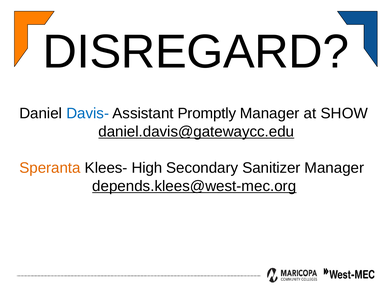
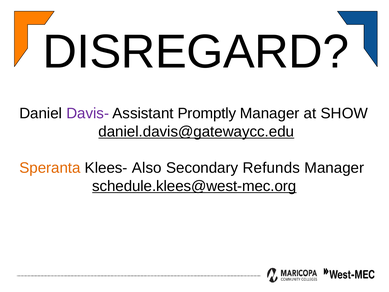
Davis- colour: blue -> purple (88, 113)
High: High -> Also (147, 168)
Sanitizer: Sanitizer -> Refunds (271, 168)
depends.klees@west-mec.org: depends.klees@west-mec.org -> schedule.klees@west-mec.org (194, 186)
